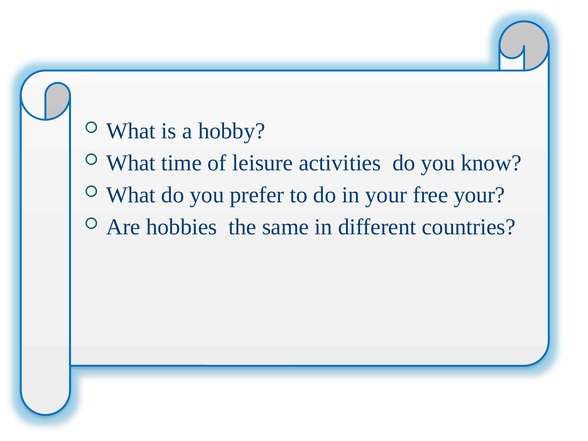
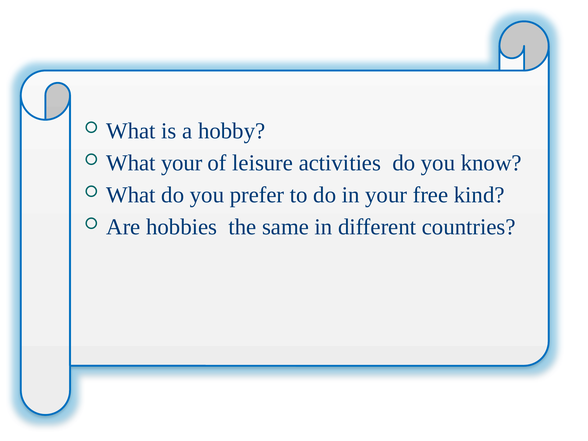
What time: time -> your (182, 163)
free your: your -> kind (479, 195)
